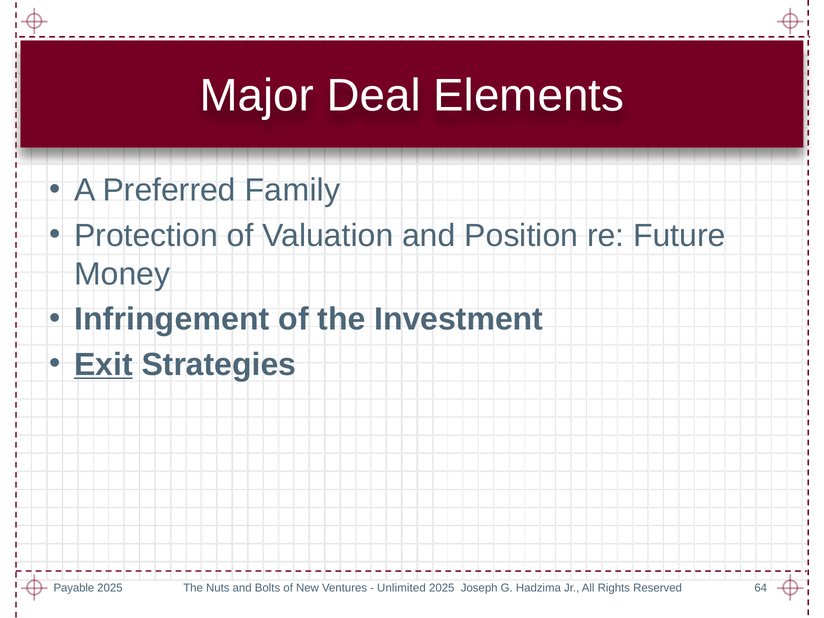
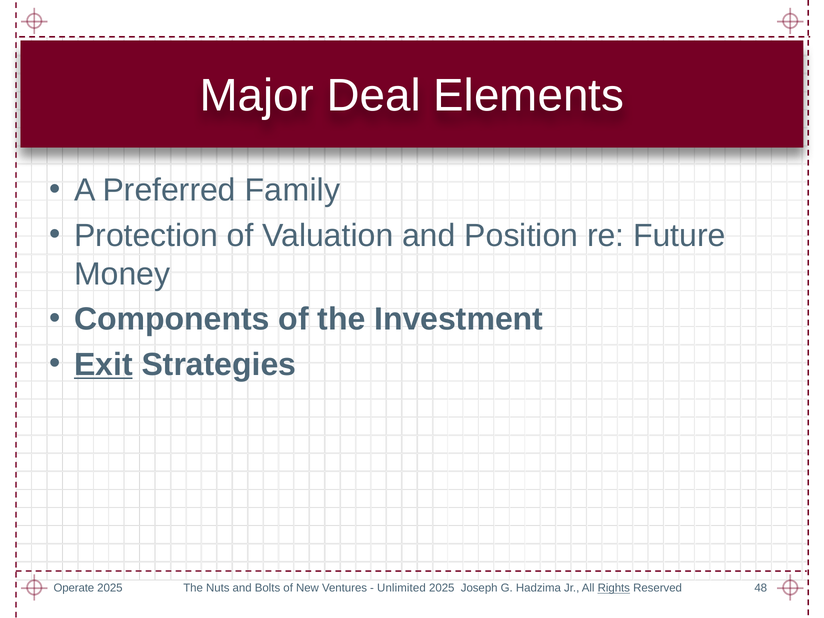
Infringement: Infringement -> Components (172, 319)
Payable: Payable -> Operate (74, 588)
Rights underline: none -> present (614, 588)
64: 64 -> 48 (761, 588)
